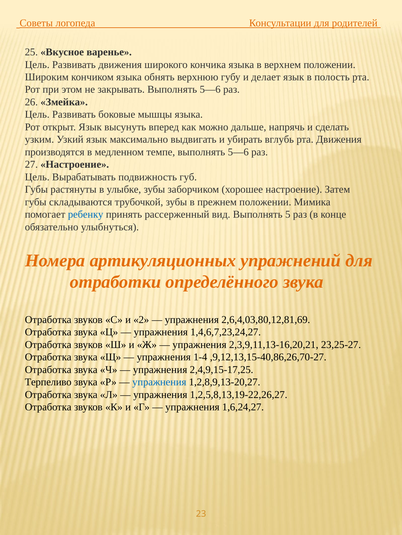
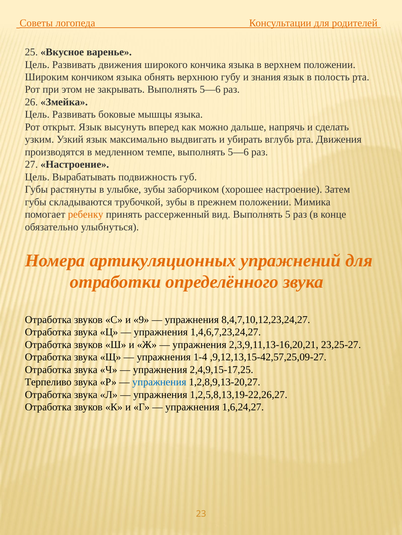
делает: делает -> знания (266, 77)
ребенку colour: blue -> orange (86, 215)
2: 2 -> 9 (141, 320)
2,6,4,03,80,12,81,69: 2,6,4,03,80,12,81,69 -> 8,4,7,10,12,23,24,27 (266, 320)
,9,12,13,15-40,86,26,70-27: ,9,12,13,15-40,86,26,70-27 -> ,9,12,13,15-42,57,25,09-27 (268, 358)
